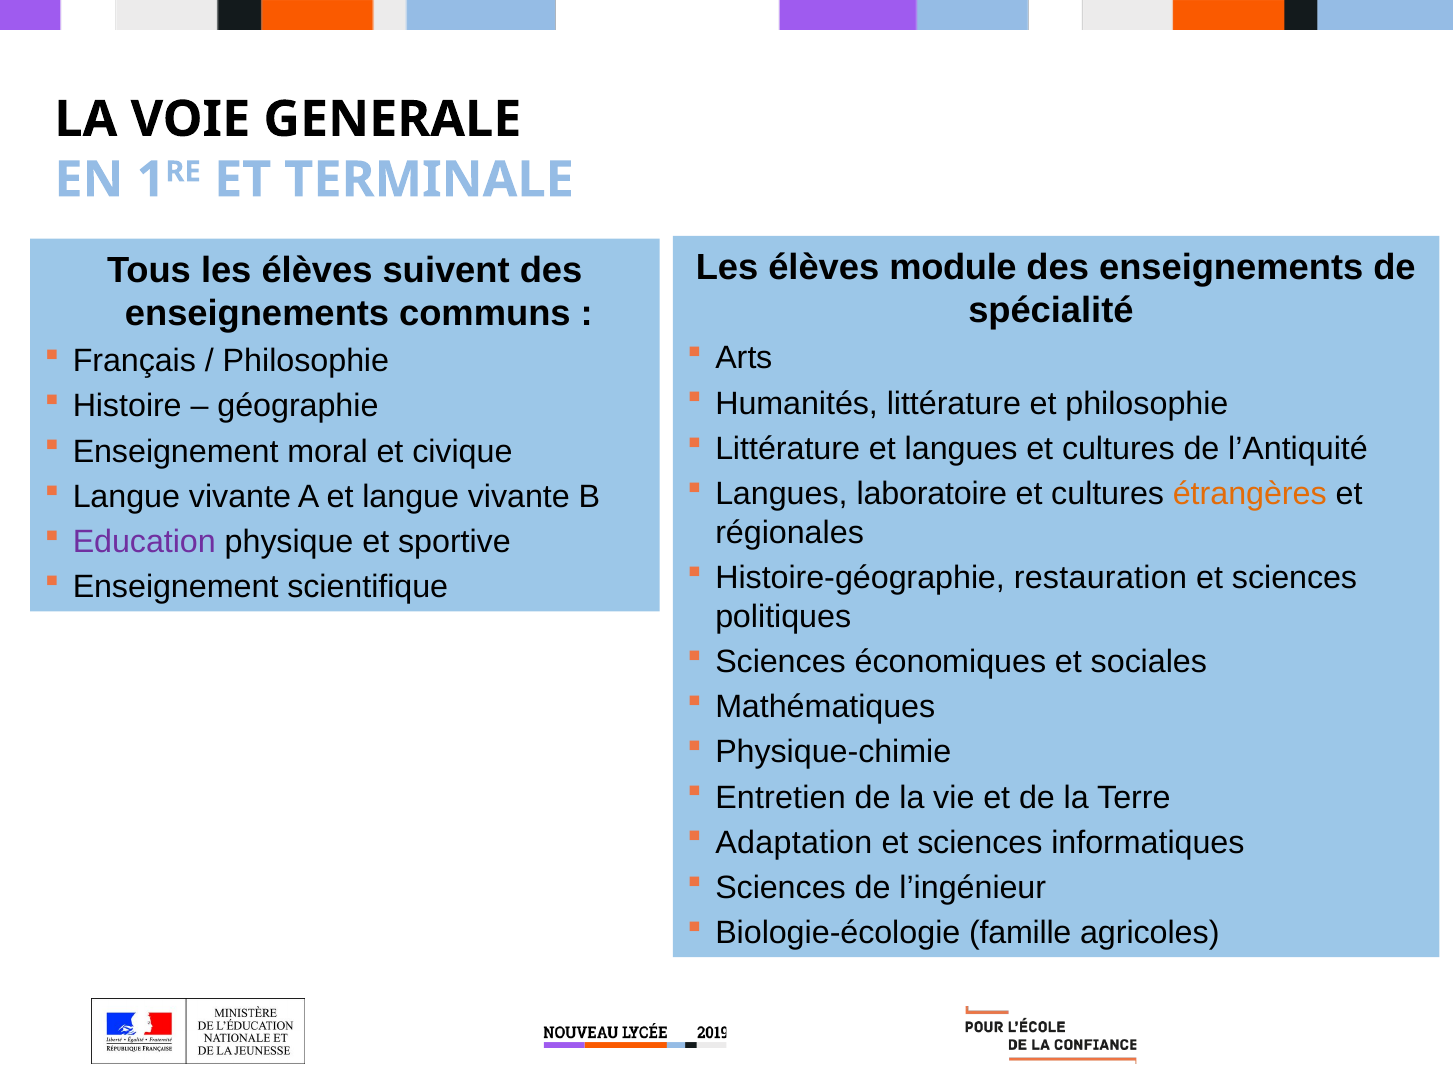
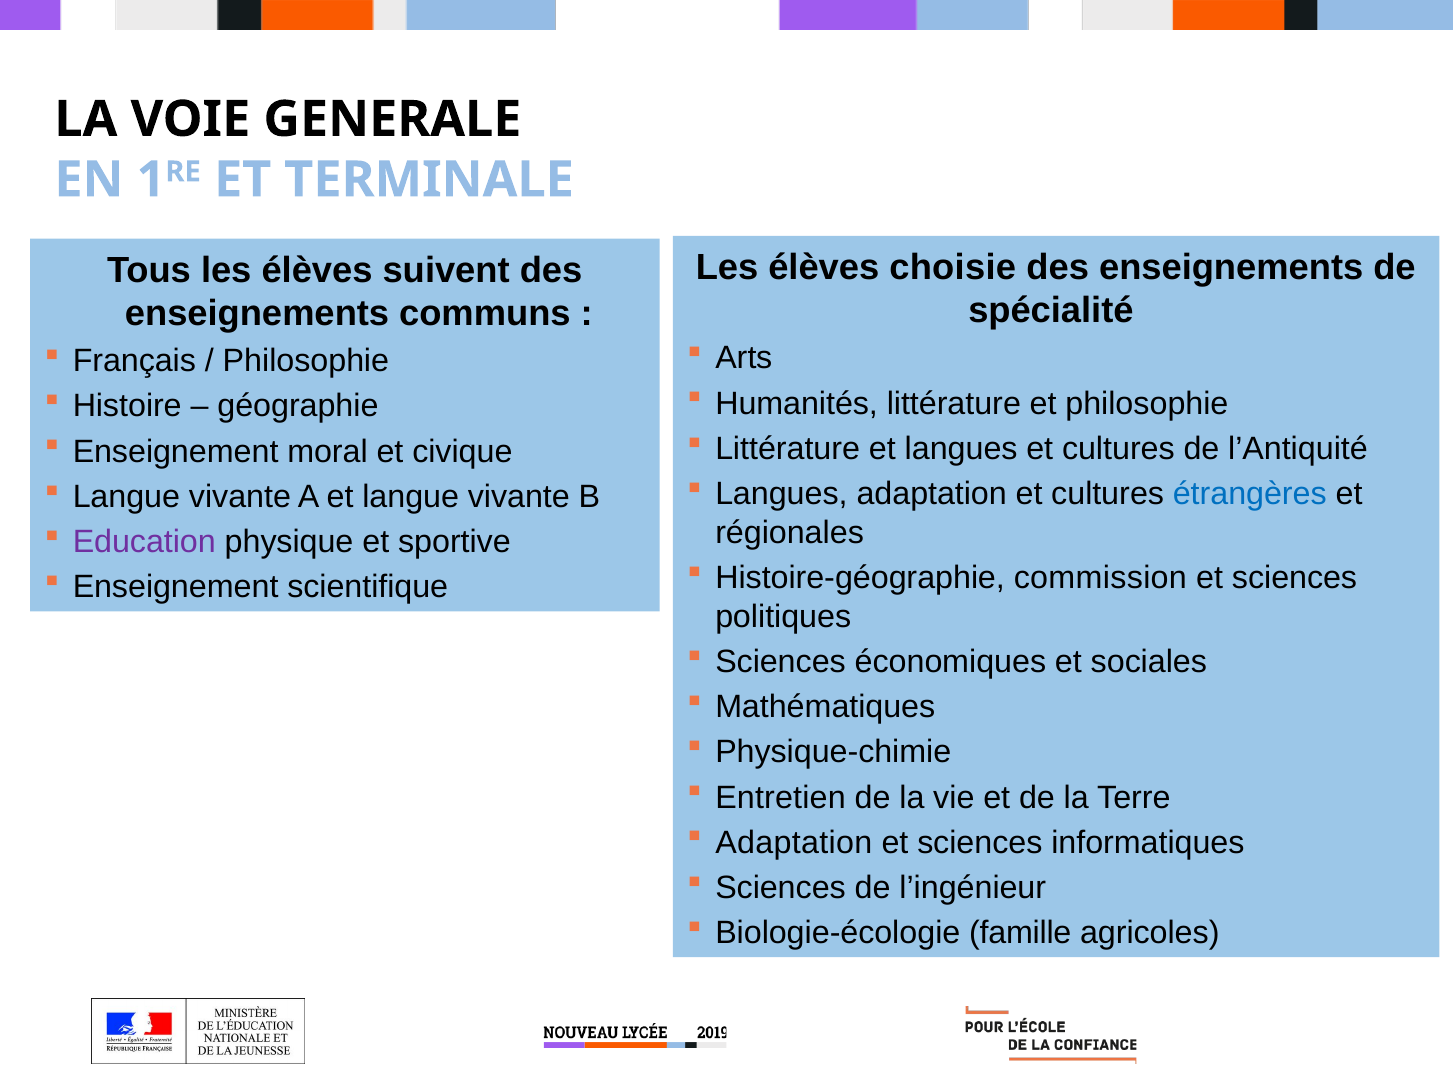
module: module -> choisie (953, 267)
Langues laboratoire: laboratoire -> adaptation (932, 494)
étrangères colour: orange -> blue (1250, 494)
restauration: restauration -> commission (1100, 578)
